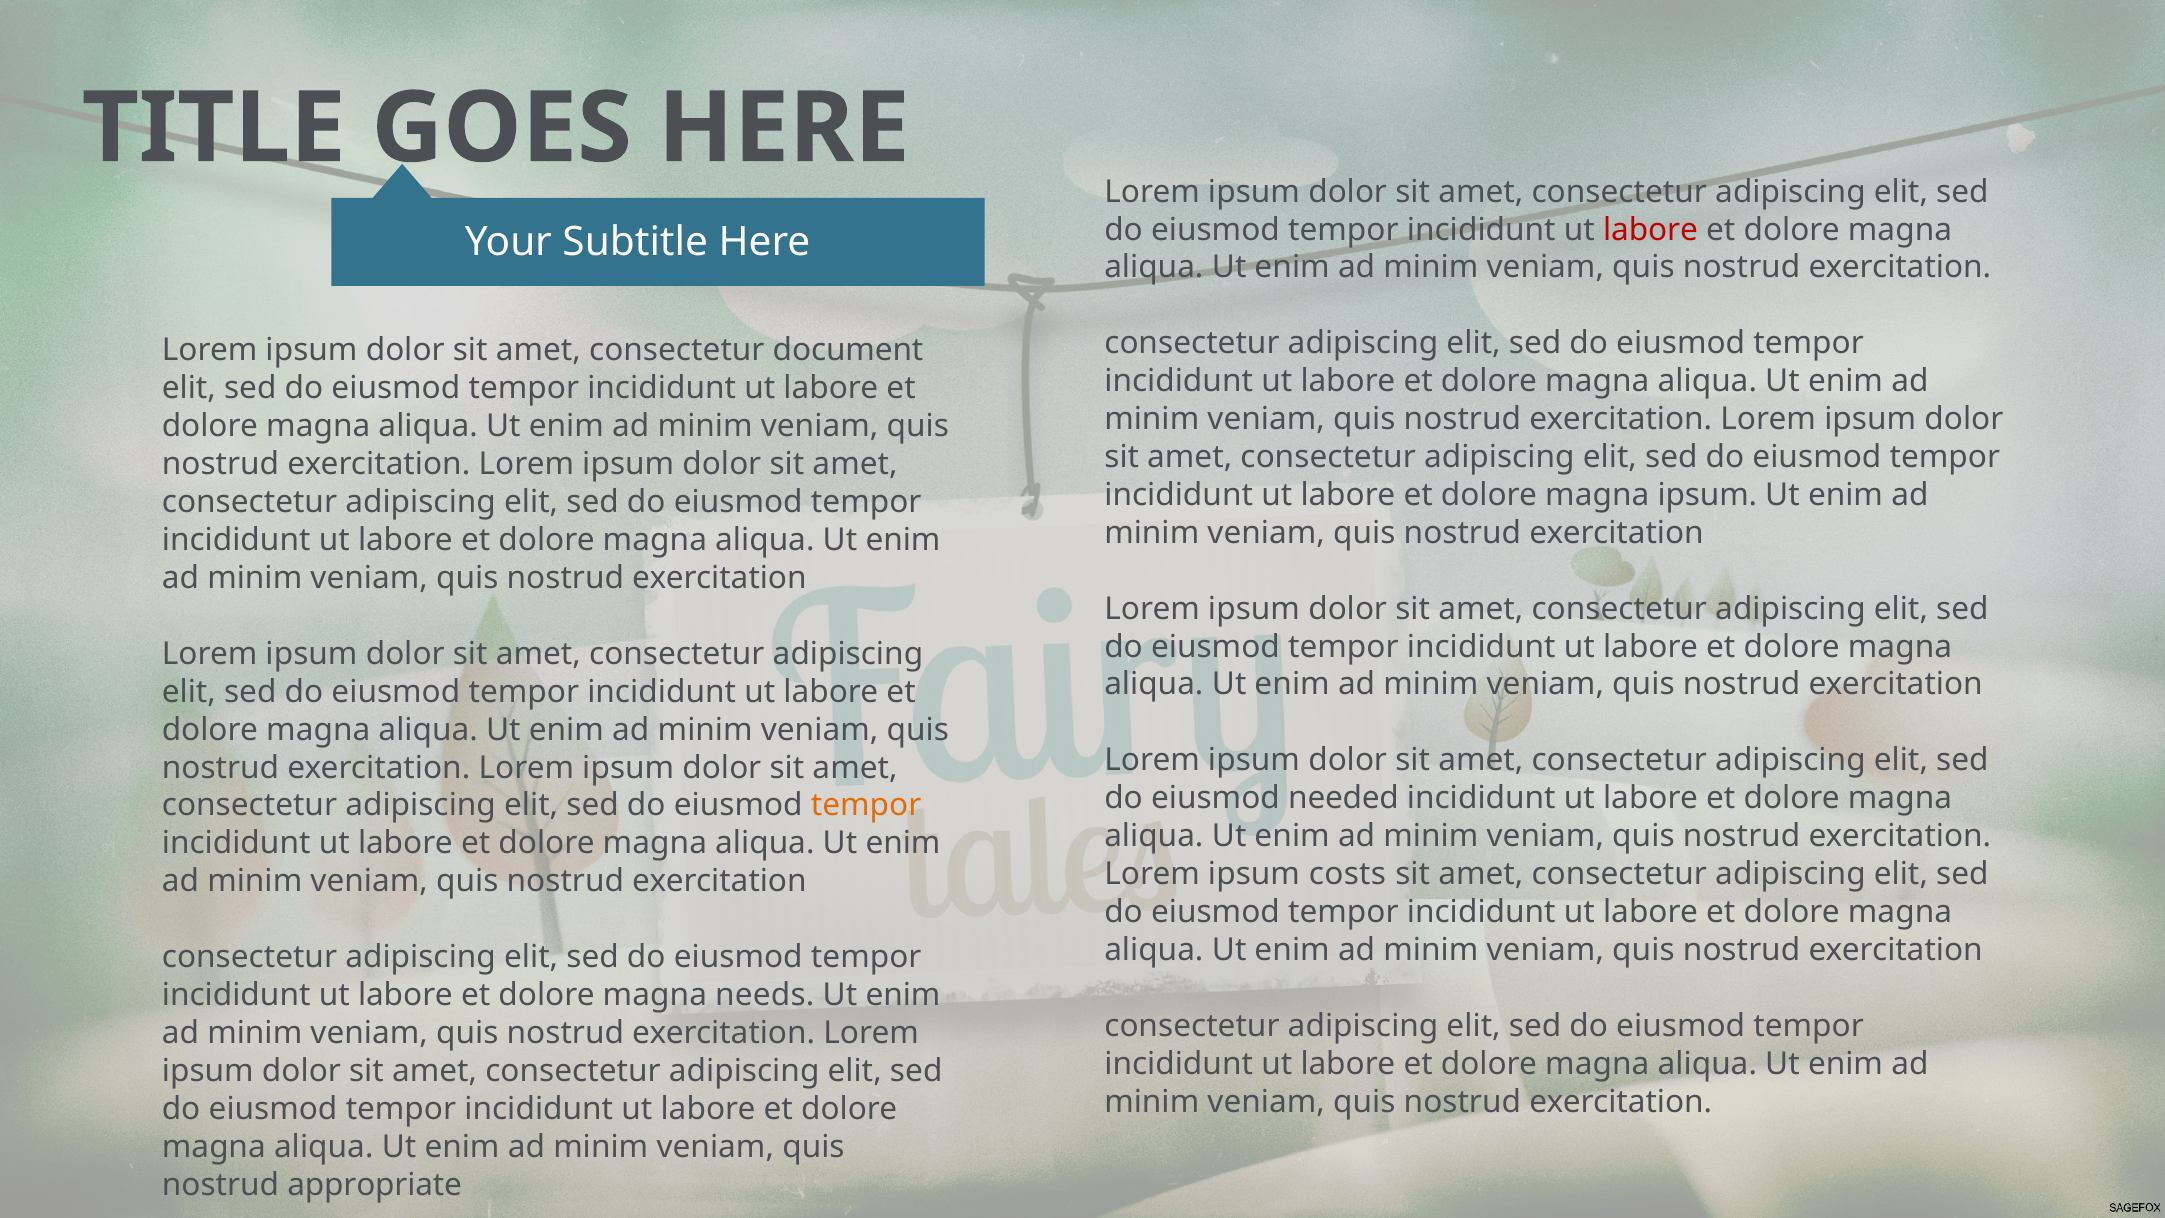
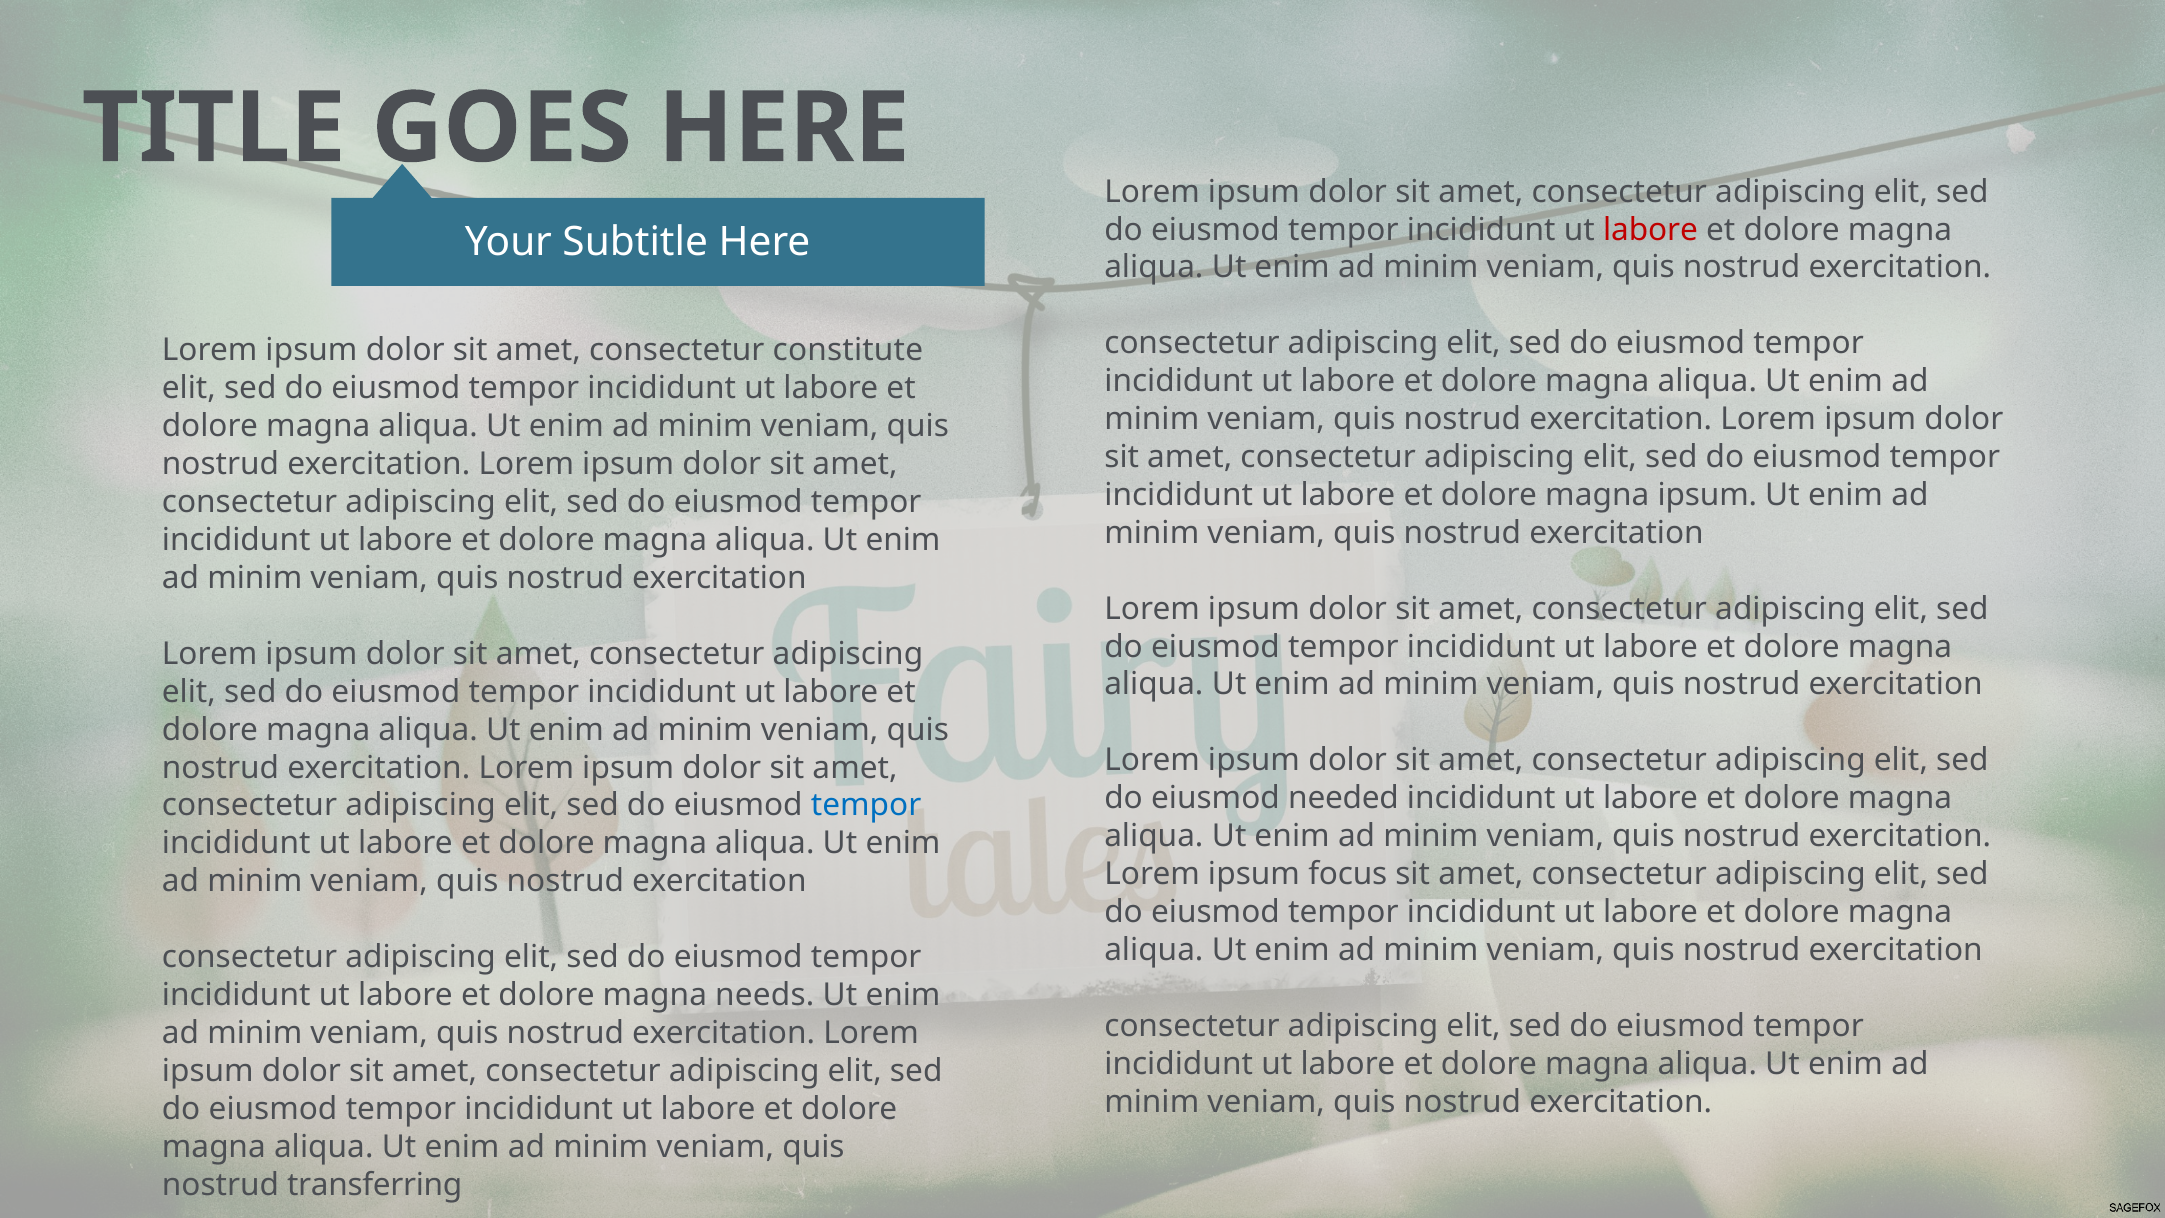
document: document -> constitute (848, 351)
tempor colour: orange -> blue (866, 805)
costs: costs -> focus (1348, 874)
appropriate: appropriate -> transferring (375, 1184)
